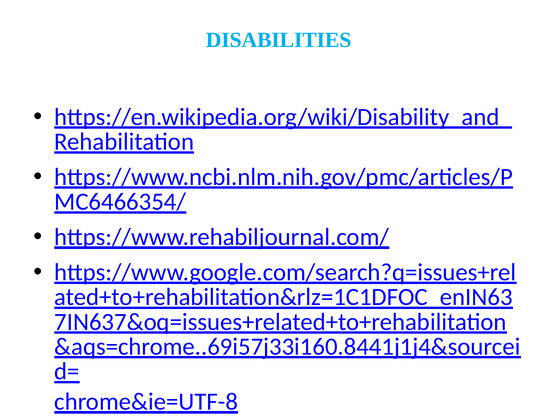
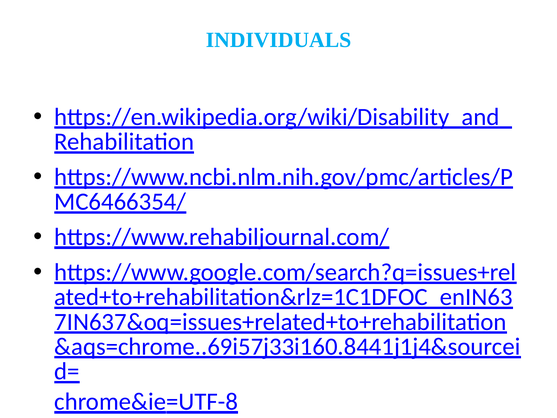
DISABILITIES: DISABILITIES -> INDIVIDUALS (279, 40)
